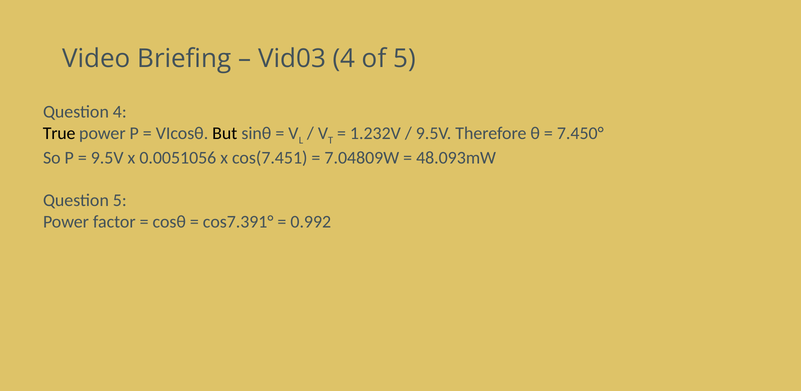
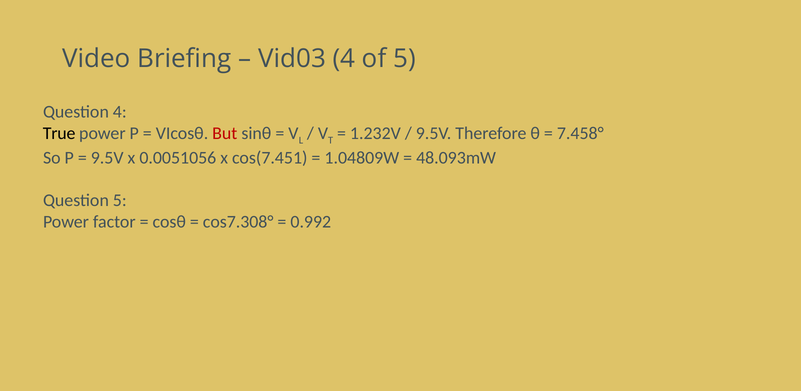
But colour: black -> red (225, 133)
7.450°: 7.450° -> 7.458° (580, 133)
7.04809W: 7.04809W -> 1.04809W (362, 158)
cos7.391°: cos7.391° -> cos7.308° (238, 222)
